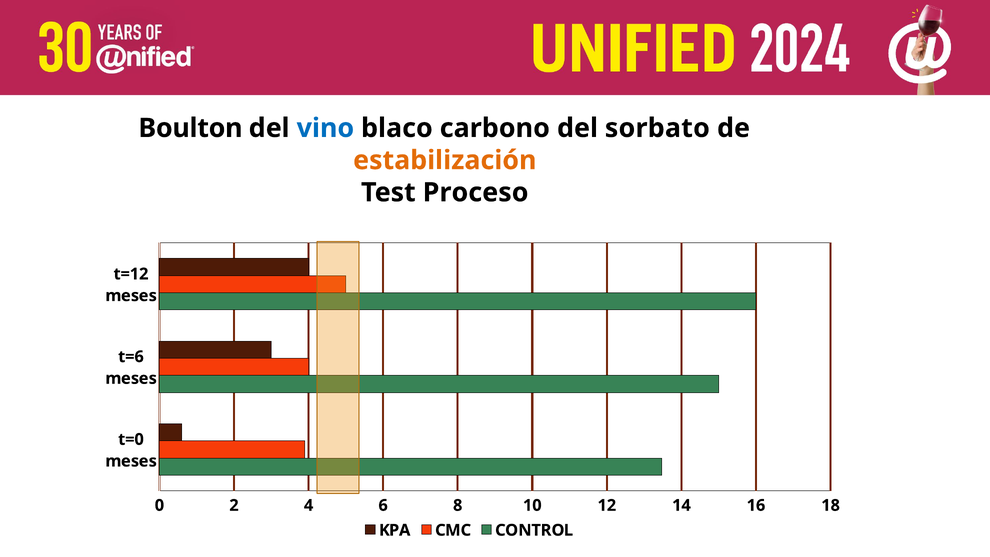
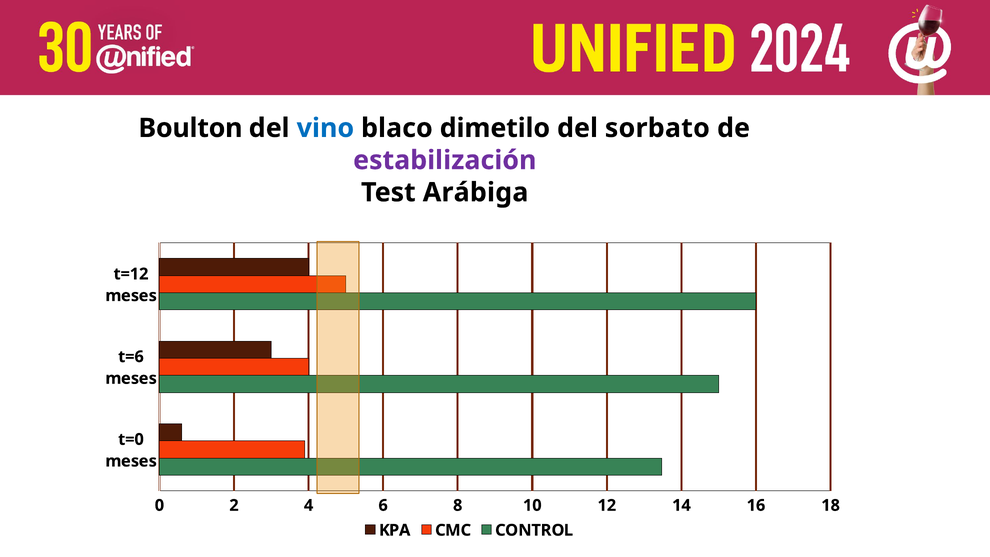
carbono: carbono -> dimetilo (495, 128)
estabilización colour: orange -> purple (445, 160)
Proceso: Proceso -> Arábiga (476, 192)
